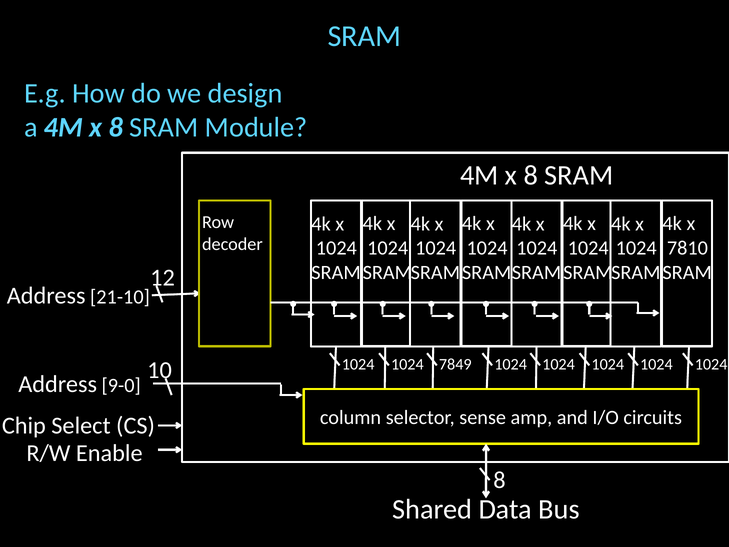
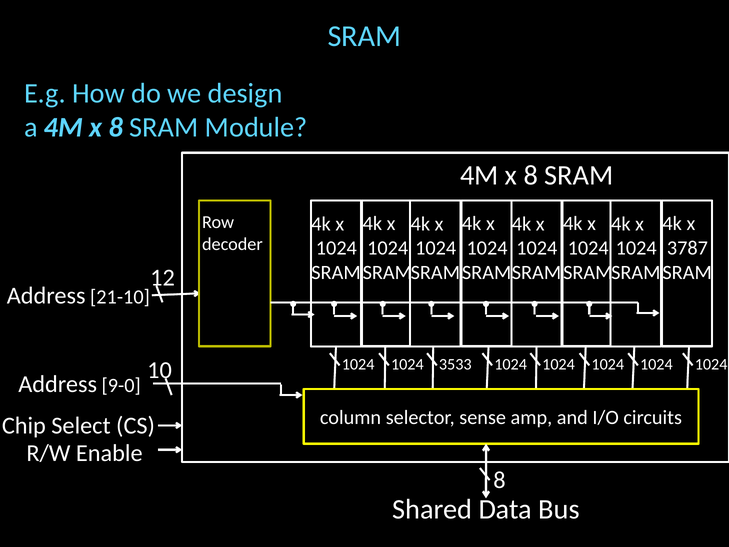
7810: 7810 -> 3787 (687, 248)
7849: 7849 -> 3533 (455, 364)
